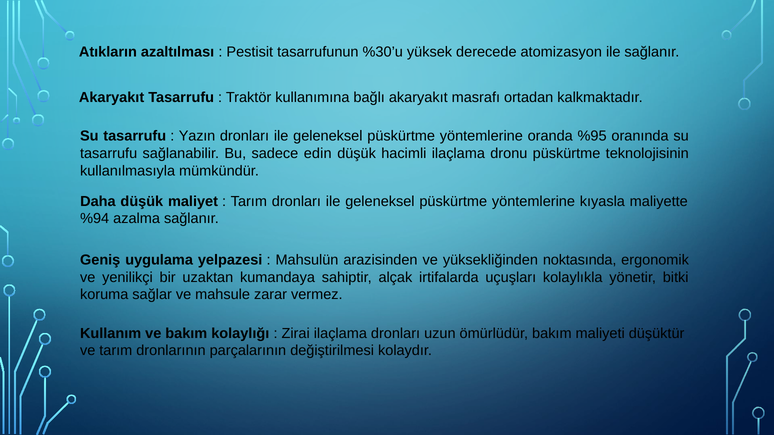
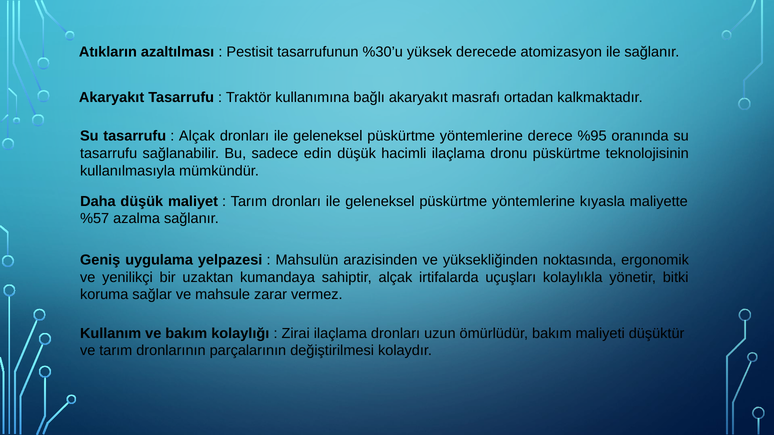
Yazın: Yazın -> Alçak (197, 136)
oranda: oranda -> derece (550, 136)
%94: %94 -> %57 (95, 219)
